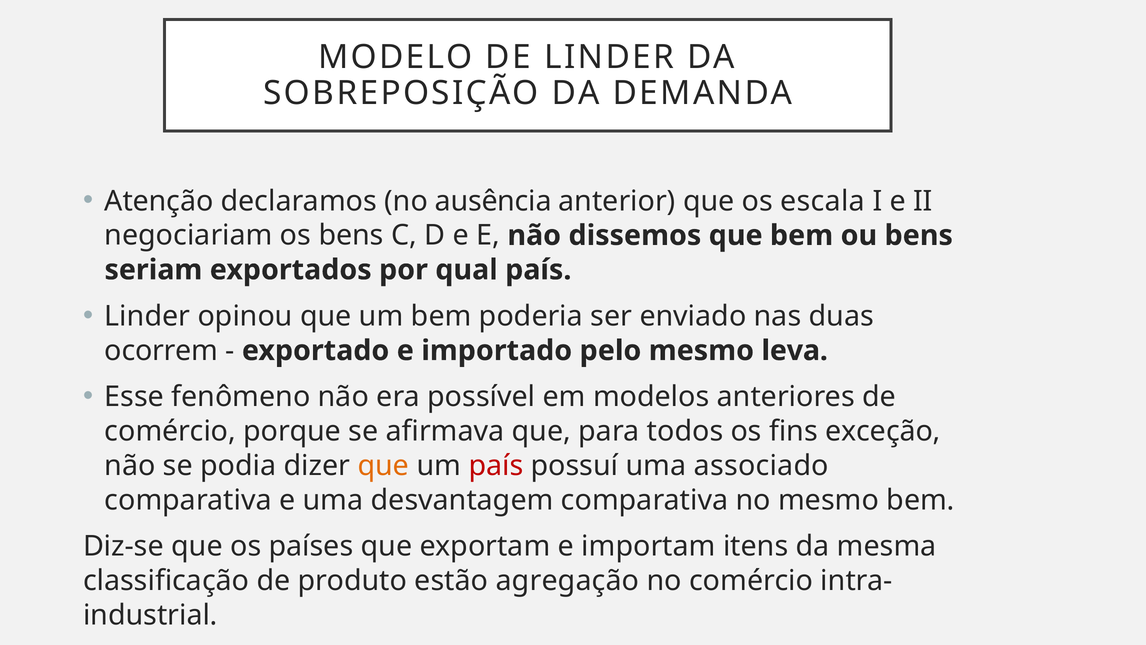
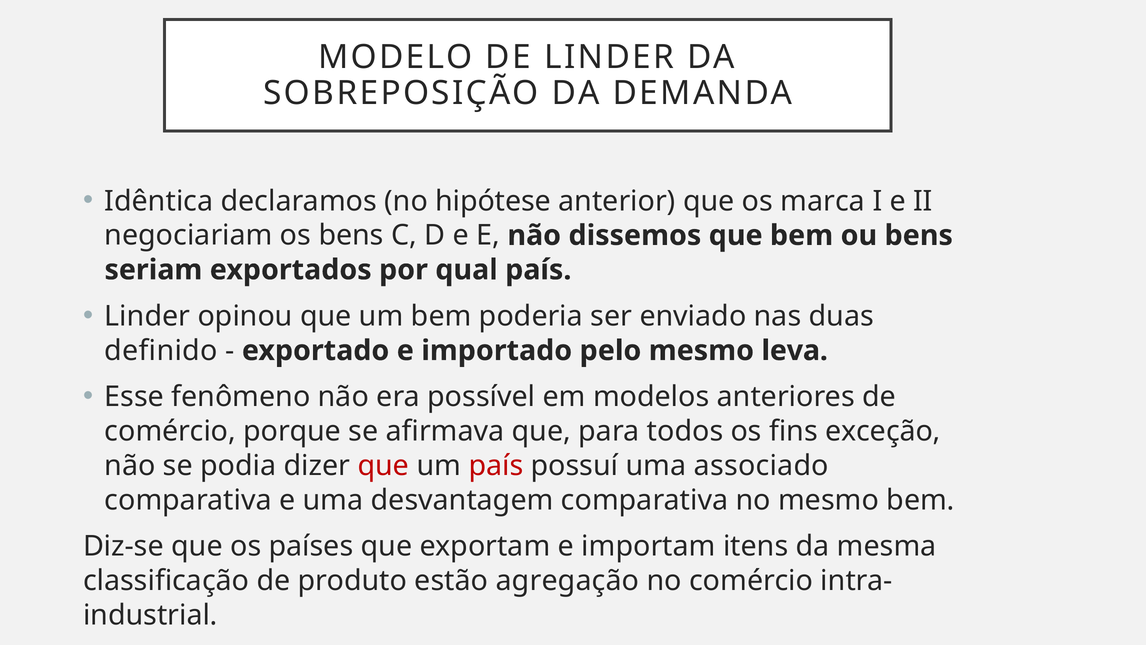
Atenção: Atenção -> Idêntica (159, 201)
ausência: ausência -> hipótese (493, 201)
escala: escala -> marca (823, 201)
ocorrem: ocorrem -> definido (161, 350)
que colour: orange -> red (383, 465)
